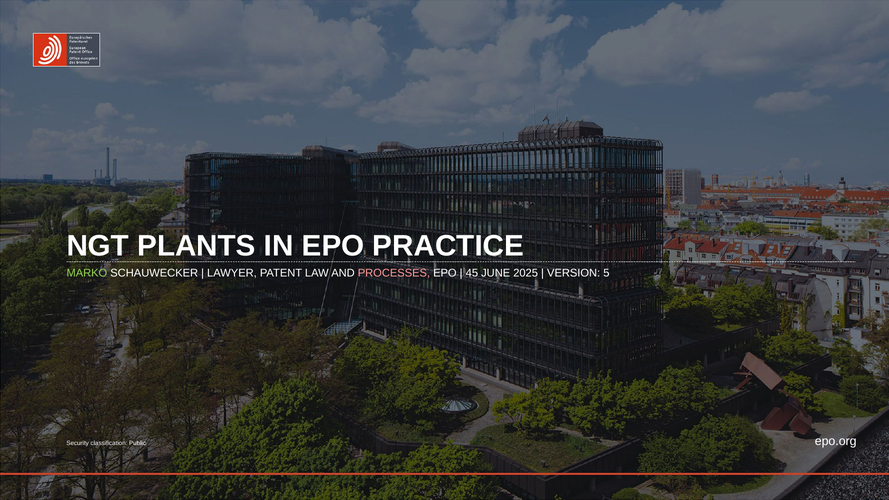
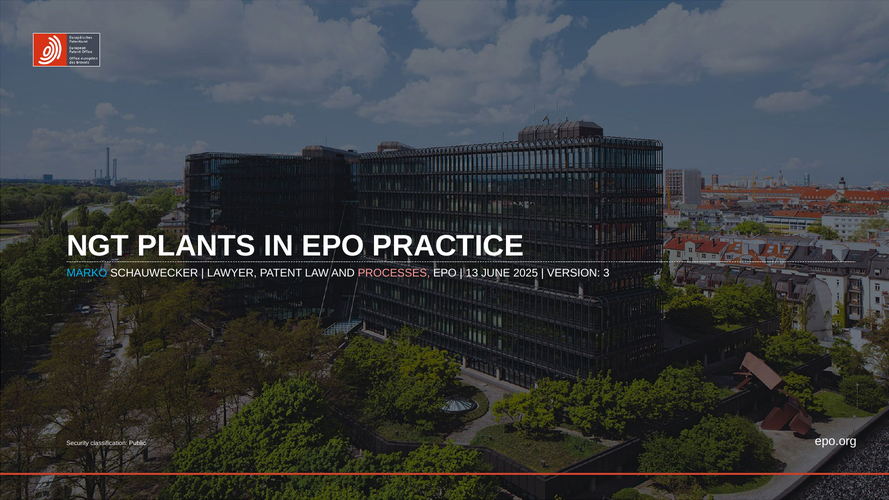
MARKO colour: light green -> light blue (87, 273)
45: 45 -> 13 (472, 273)
5: 5 -> 3 (606, 273)
